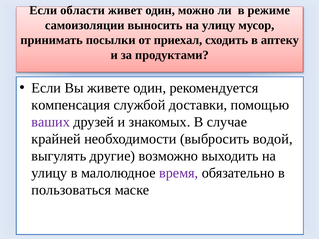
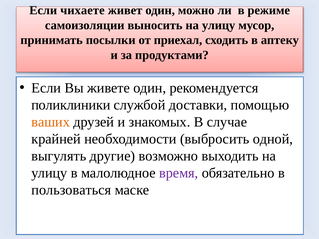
области: области -> чихаете (82, 10)
компенсация: компенсация -> поликлиники (71, 105)
ваших colour: purple -> orange (51, 122)
водой: водой -> одной (273, 139)
